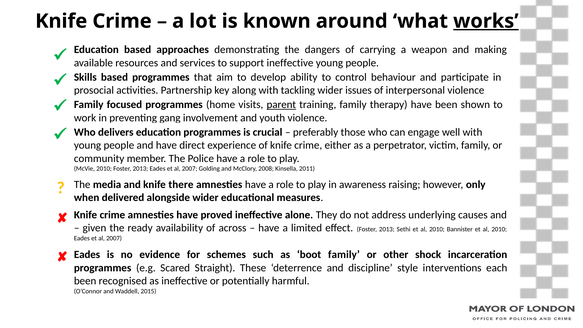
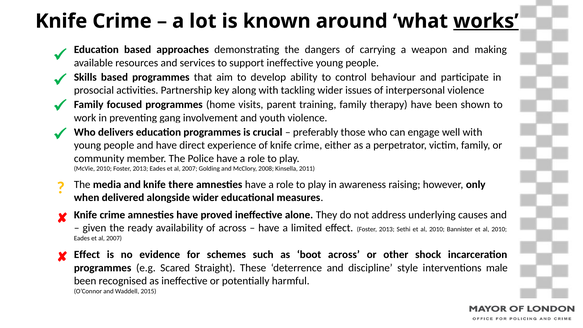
parent underline: present -> none (281, 105)
Eades: Eades -> Effect (87, 255)
boot family: family -> across (344, 255)
each: each -> male (497, 268)
